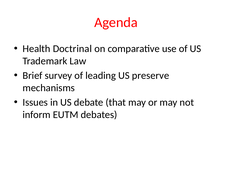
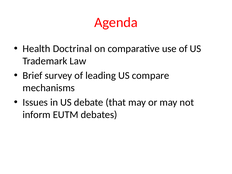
preserve: preserve -> compare (151, 75)
